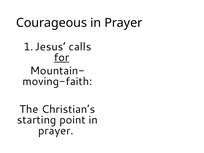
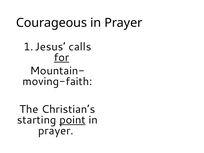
point underline: none -> present (72, 120)
